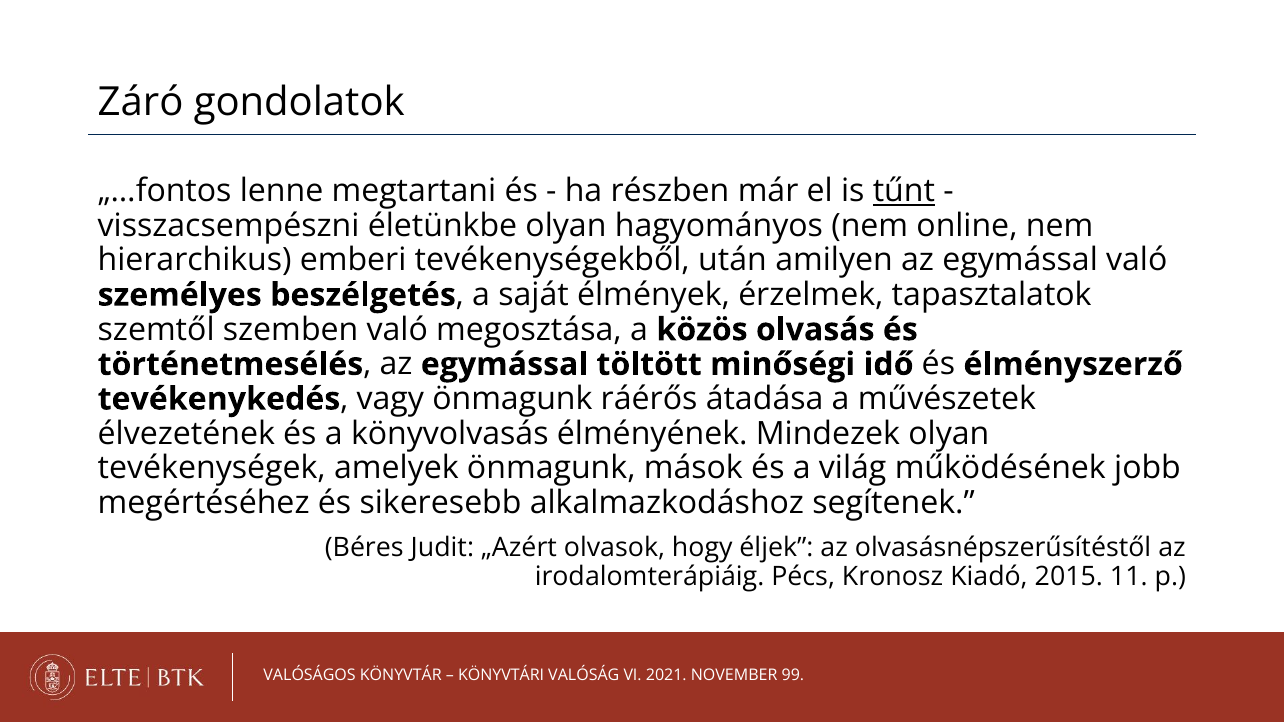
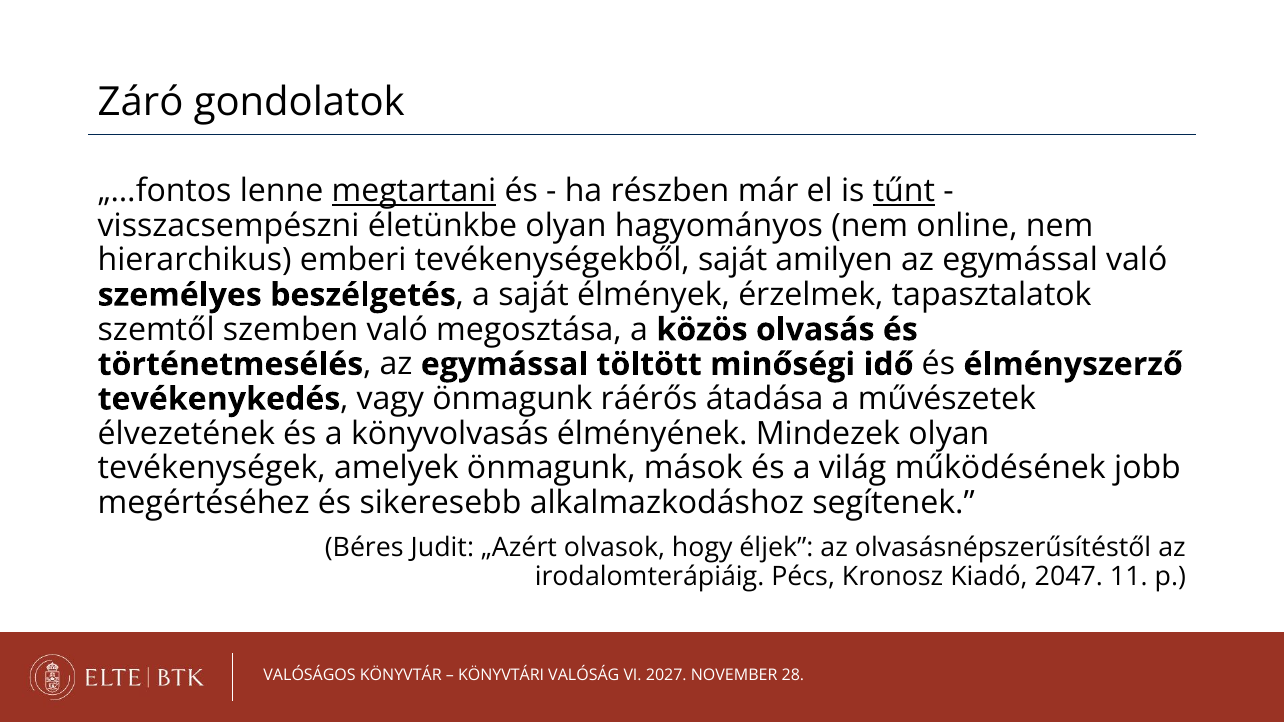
megtartani underline: none -> present (414, 191)
tevékenységekből után: után -> saját (733, 260)
2015: 2015 -> 2047 (1069, 577)
2021: 2021 -> 2027 (666, 676)
99: 99 -> 28 (793, 676)
